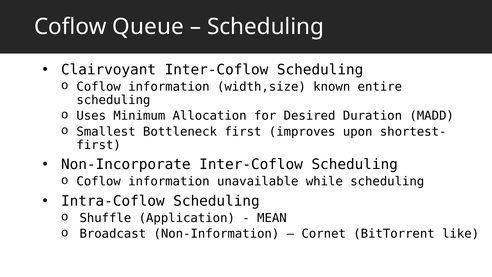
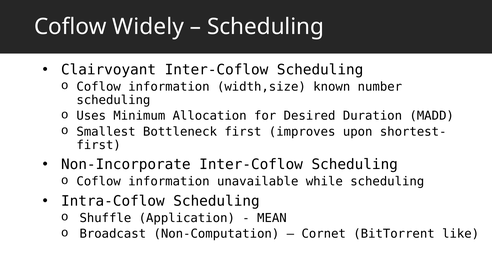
Queue: Queue -> Widely (148, 27)
entire: entire -> number (380, 87)
Non-Information: Non-Information -> Non-Computation (216, 234)
